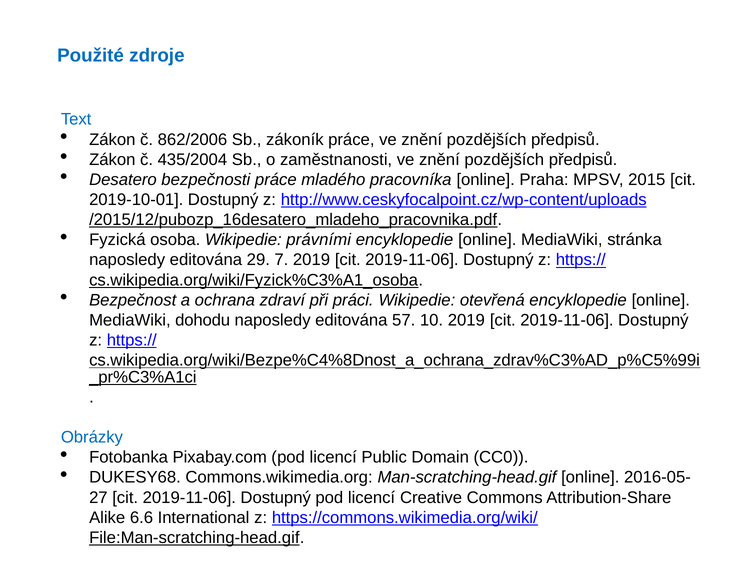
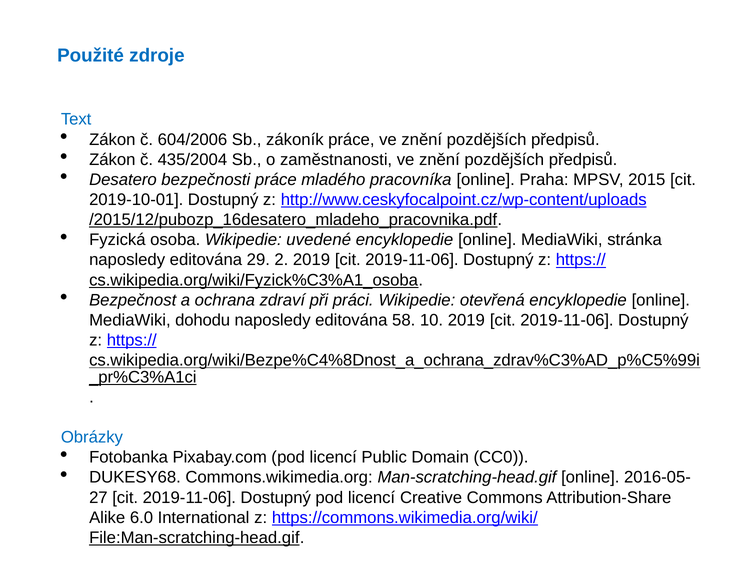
862/2006: 862/2006 -> 604/2006 (192, 139)
právními: právními -> uvedené (319, 240)
7: 7 -> 2 (281, 260)
57: 57 -> 58 (404, 320)
6.6: 6.6 -> 6.0 (141, 517)
